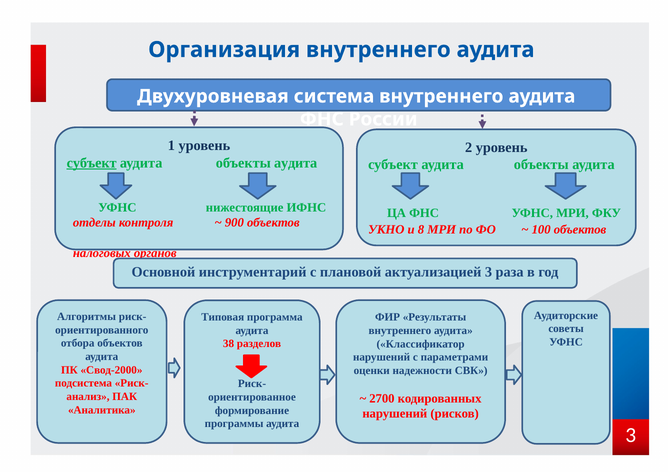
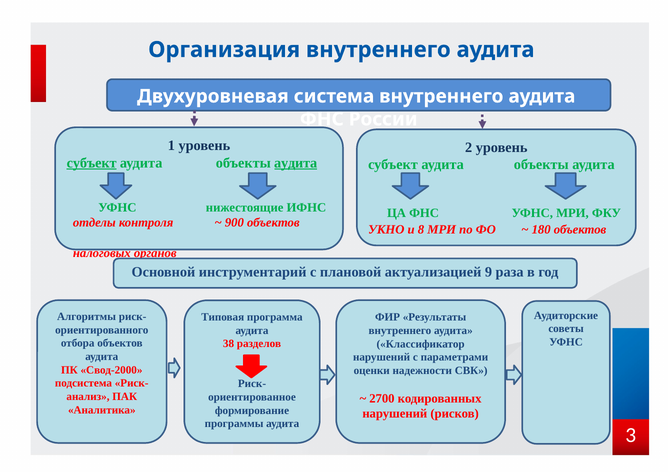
аудита underline: none -> present (296, 163)
100: 100 -> 180 (541, 230)
актуализацией 3: 3 -> 9 (488, 272)
